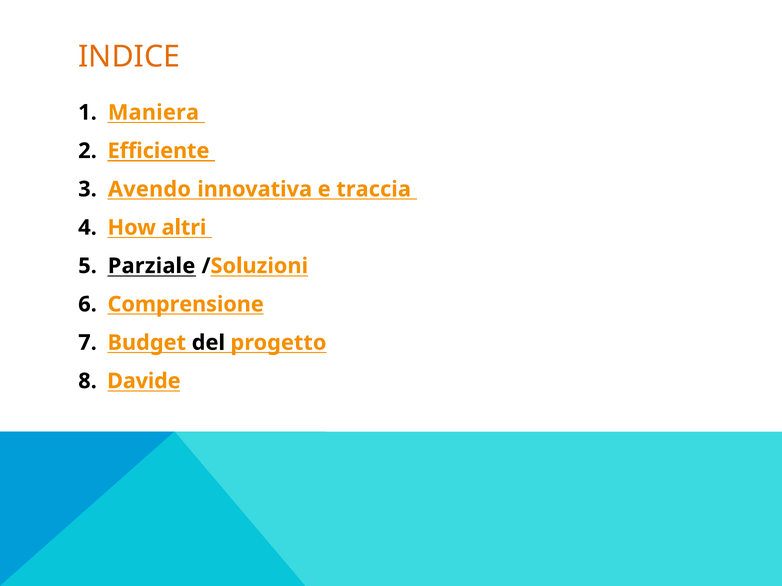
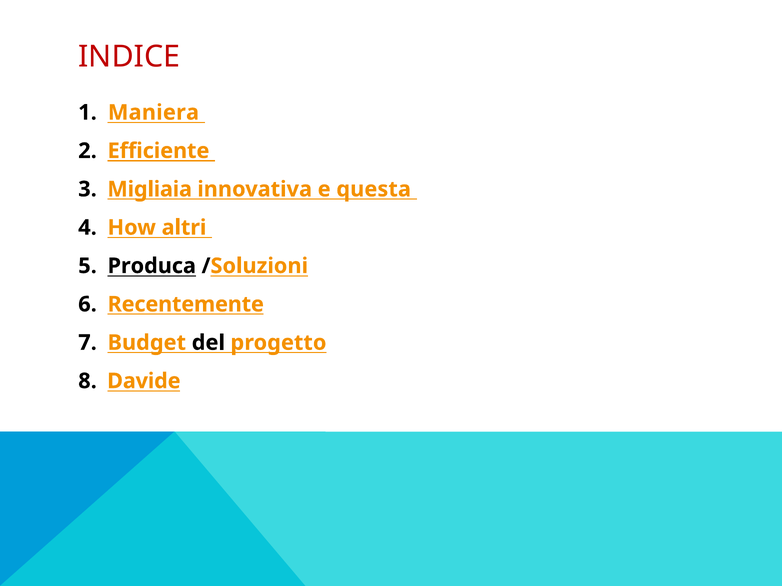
INDICE colour: orange -> red (129, 57)
Avendo: Avendo -> Migliaia (150, 189)
traccia: traccia -> questa (374, 189)
Parziale: Parziale -> Produca (152, 266)
Comprensione: Comprensione -> Recentemente (186, 305)
